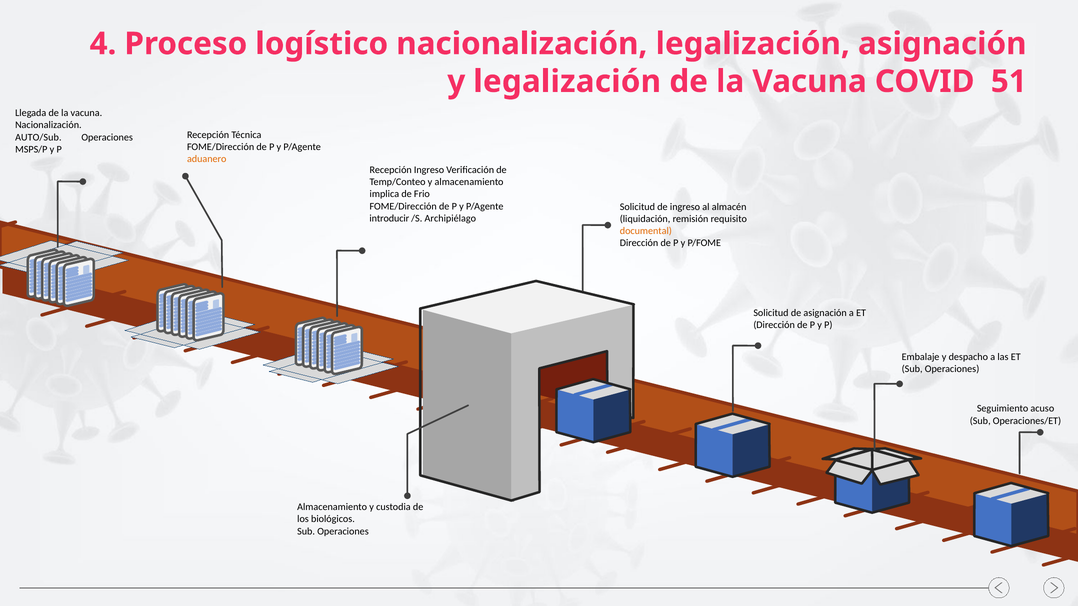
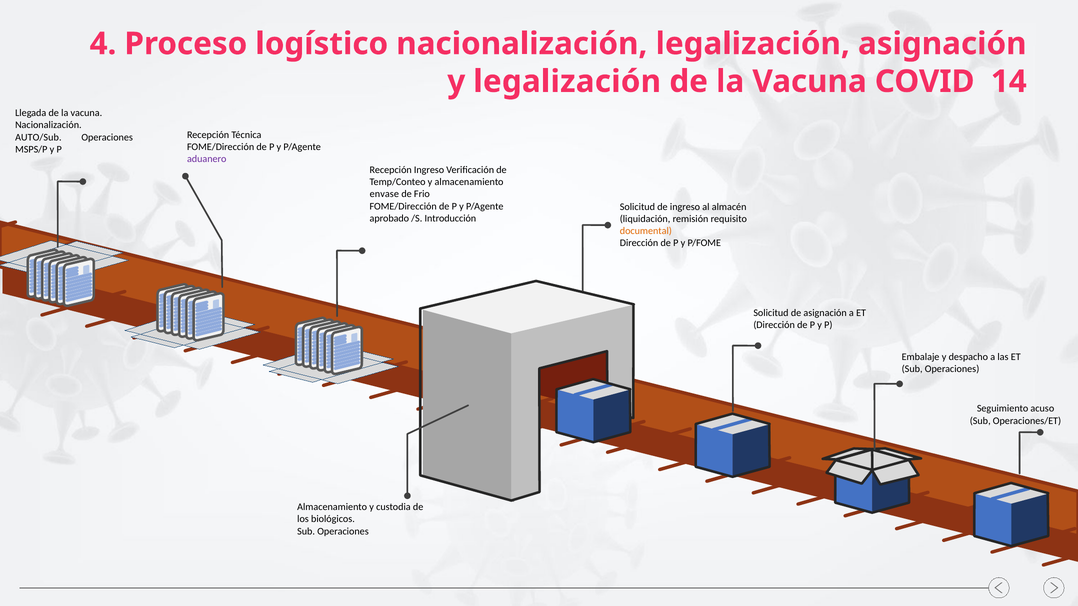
51: 51 -> 14 (1009, 82)
aduanero colour: orange -> purple (207, 159)
implica: implica -> envase (384, 194)
introducir: introducir -> aprobado (389, 219)
Archipiélago: Archipiélago -> Introducción (450, 219)
